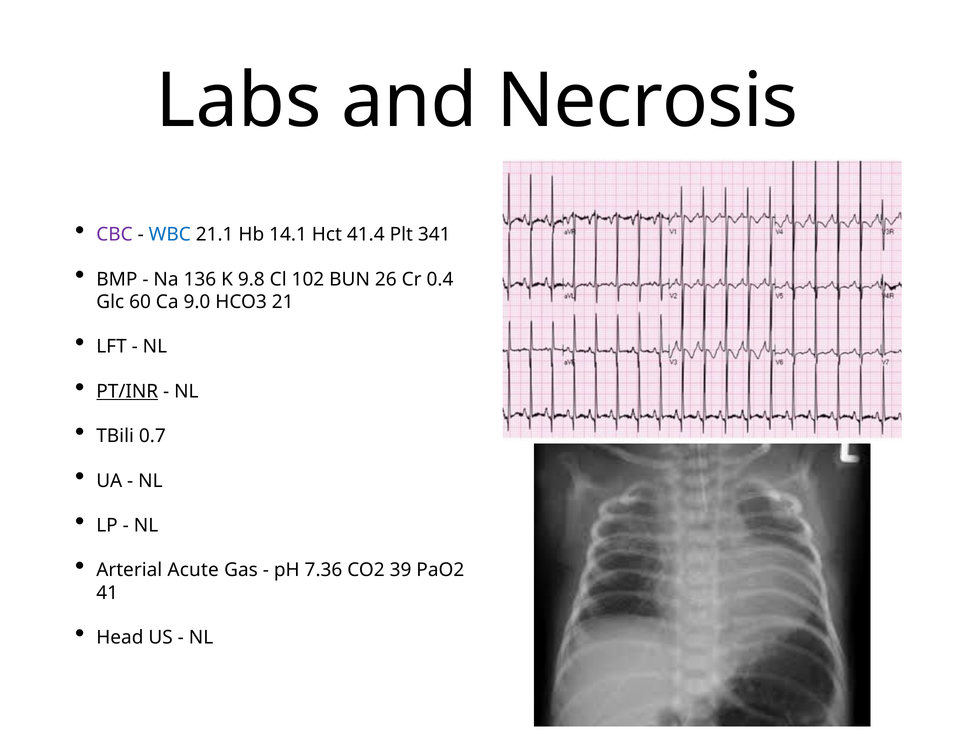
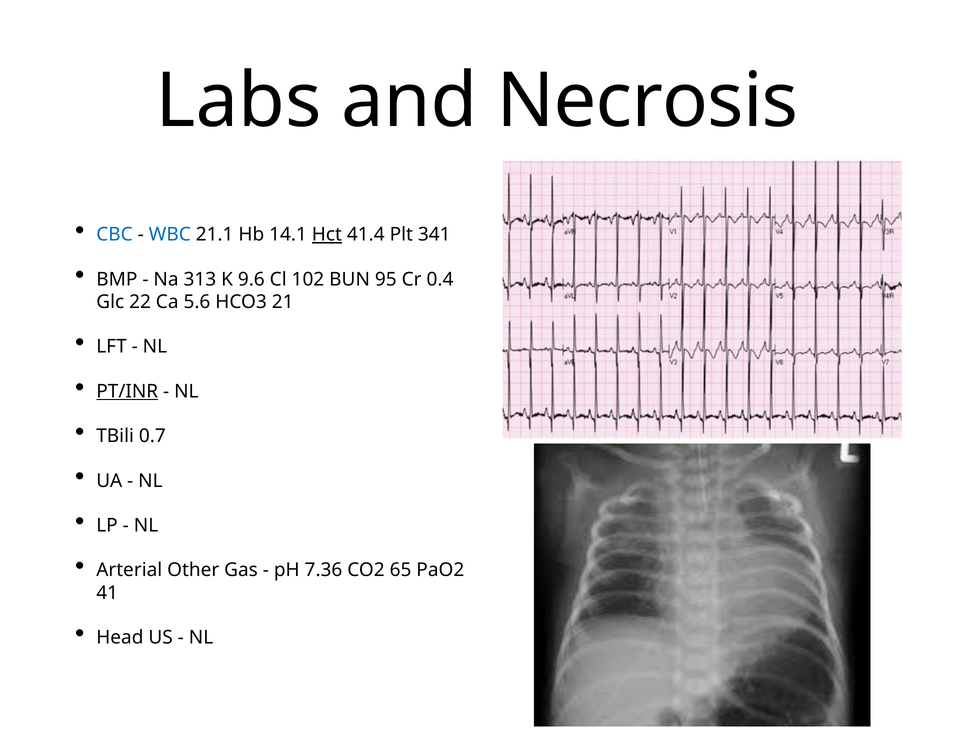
CBC colour: purple -> blue (115, 234)
Hct underline: none -> present (327, 234)
136: 136 -> 313 (200, 279)
9.8: 9.8 -> 9.6 (251, 279)
26: 26 -> 95 (386, 279)
60: 60 -> 22 (140, 302)
9.0: 9.0 -> 5.6 (197, 302)
Acute: Acute -> Other (193, 570)
39: 39 -> 65 (401, 570)
